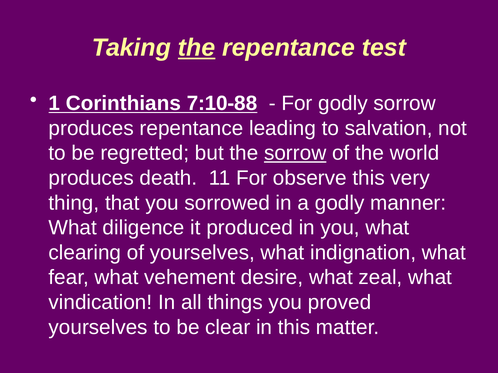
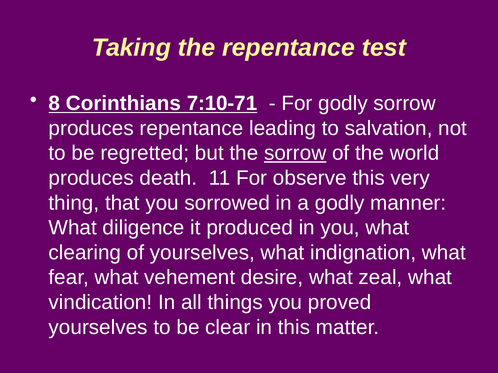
the underline: present -> none (197, 48)
1: 1 -> 8 (54, 104)
7:10-88: 7:10-88 -> 7:10-71 (222, 104)
